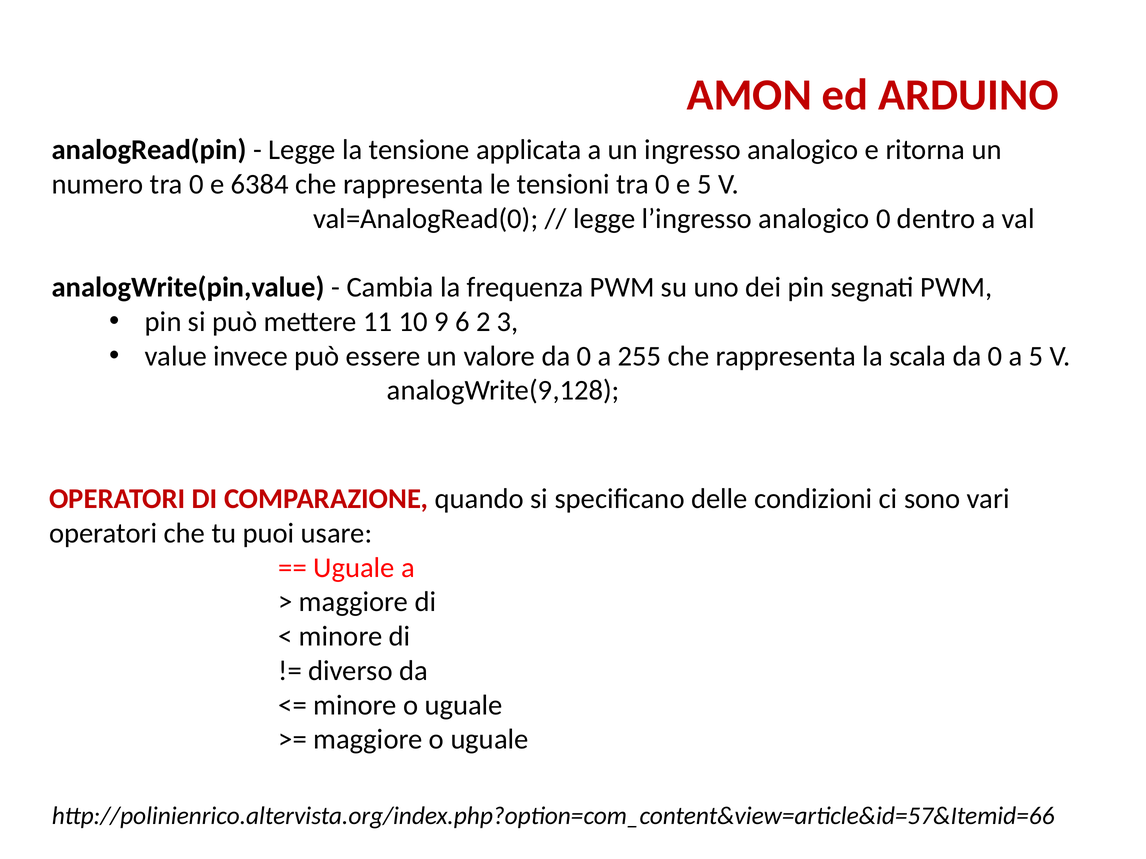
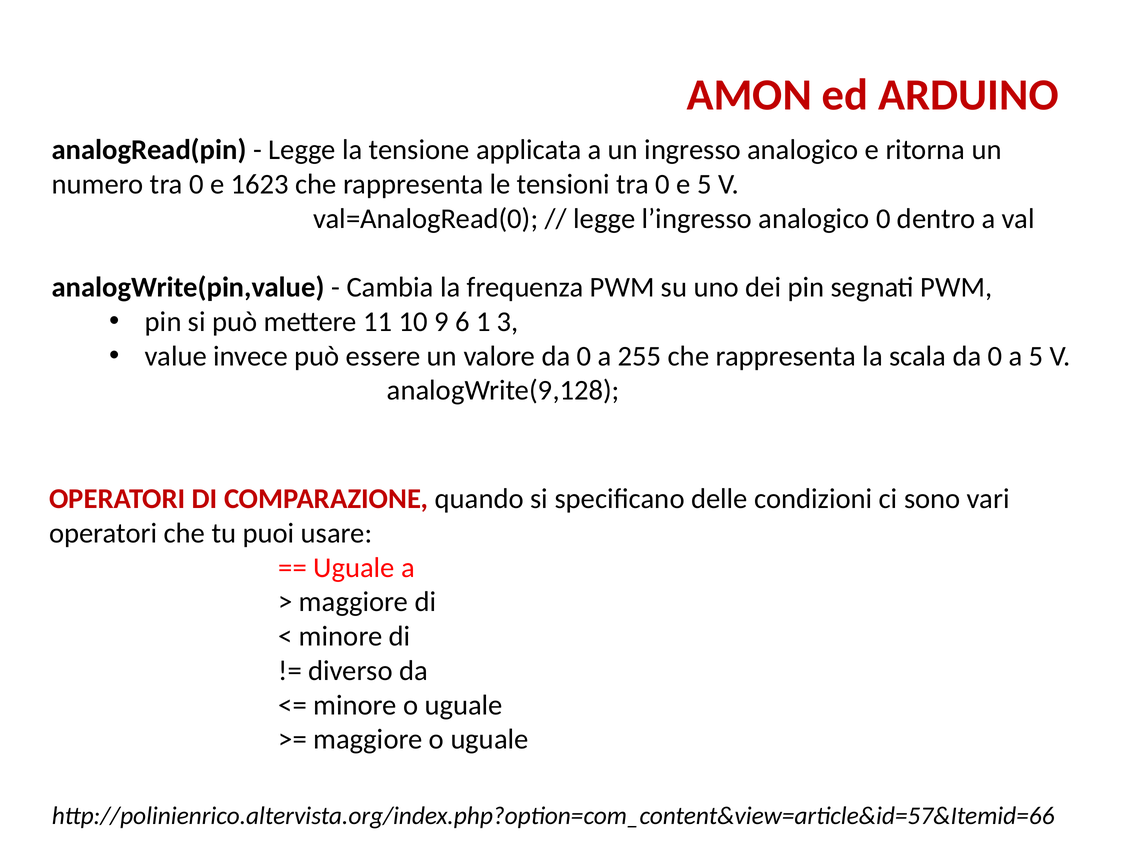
6384: 6384 -> 1623 (260, 184)
2: 2 -> 1 (483, 322)
